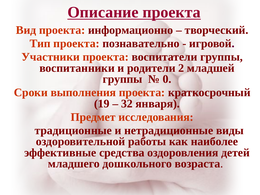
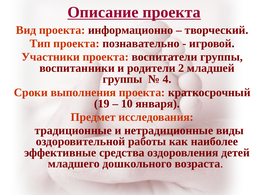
0: 0 -> 4 (167, 79)
32: 32 -> 10 (127, 104)
